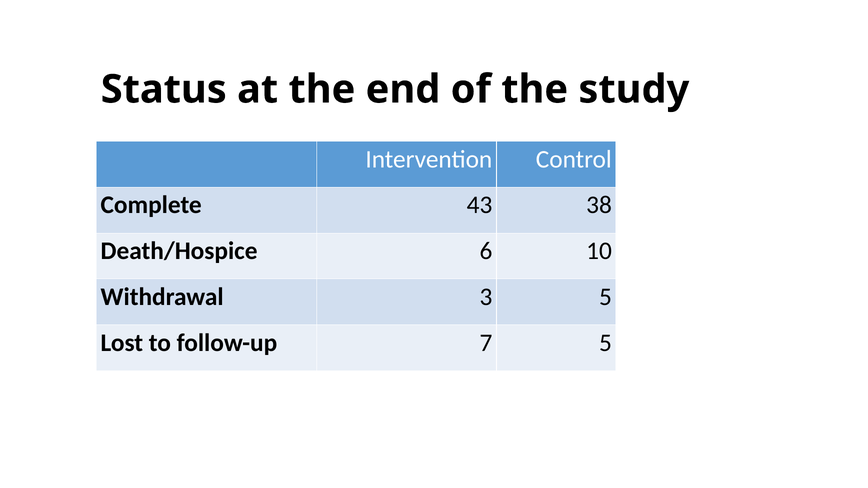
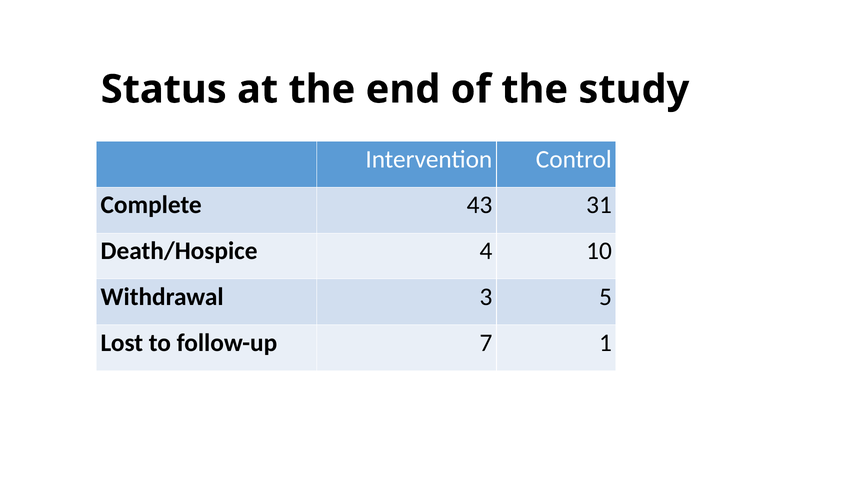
38: 38 -> 31 (599, 205)
6: 6 -> 4 (486, 251)
7 5: 5 -> 1 (605, 343)
